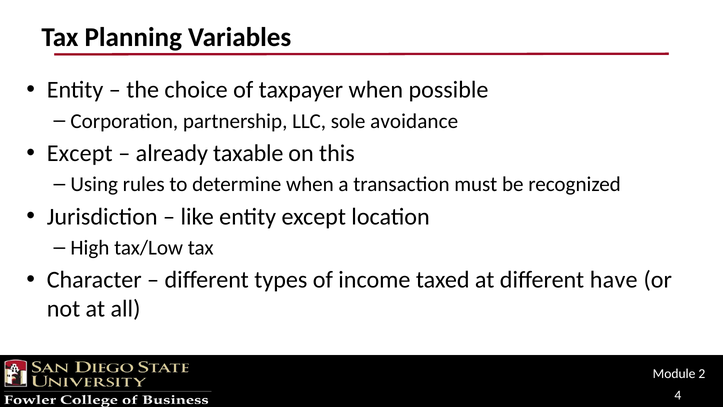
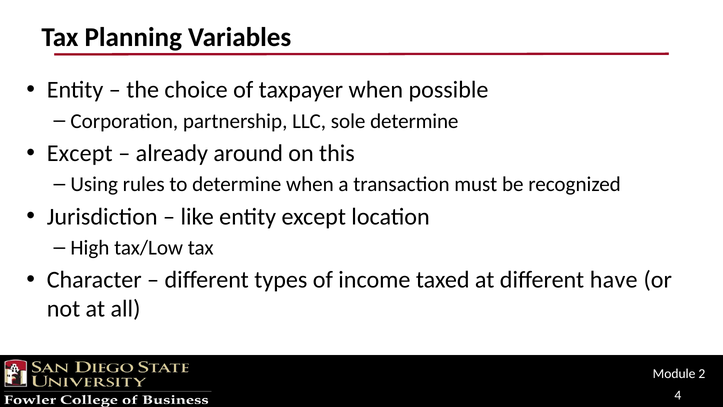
sole avoidance: avoidance -> determine (414, 121)
taxable: taxable -> around (248, 153)
